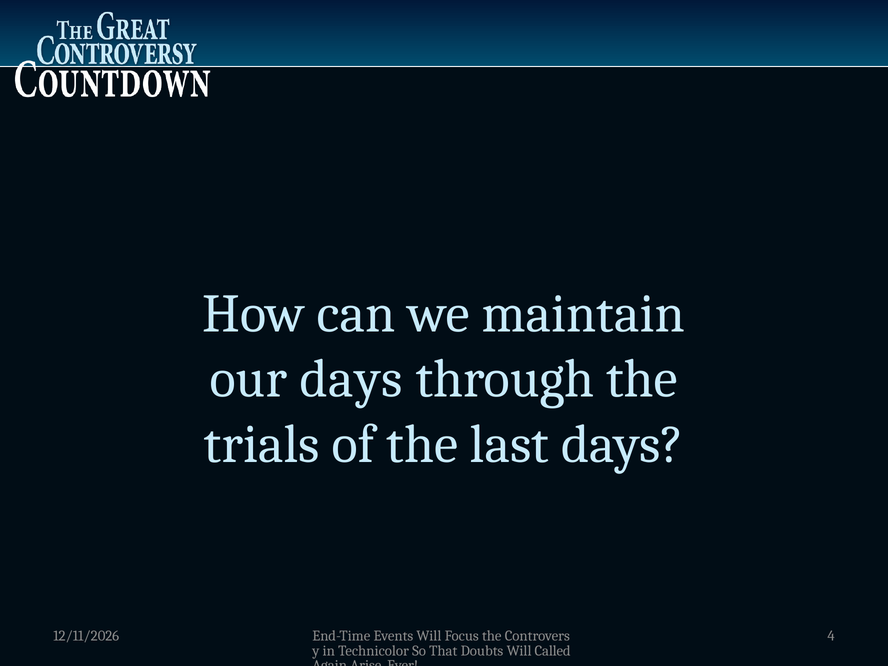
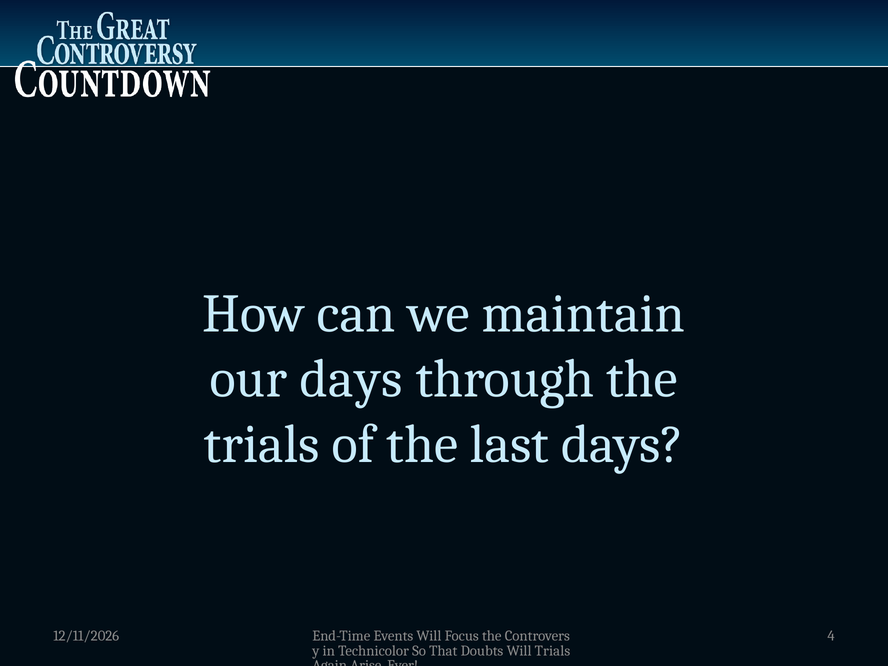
Will Called: Called -> Trials (552, 651)
